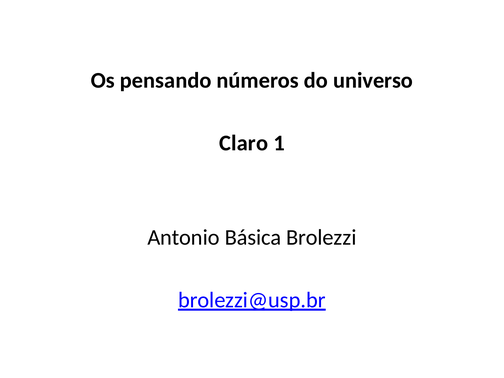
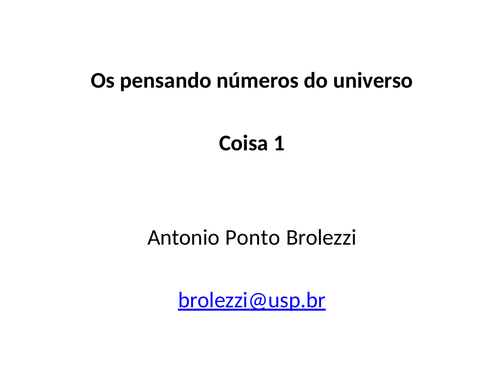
Claro: Claro -> Coisa (244, 143)
Básica: Básica -> Ponto (253, 237)
